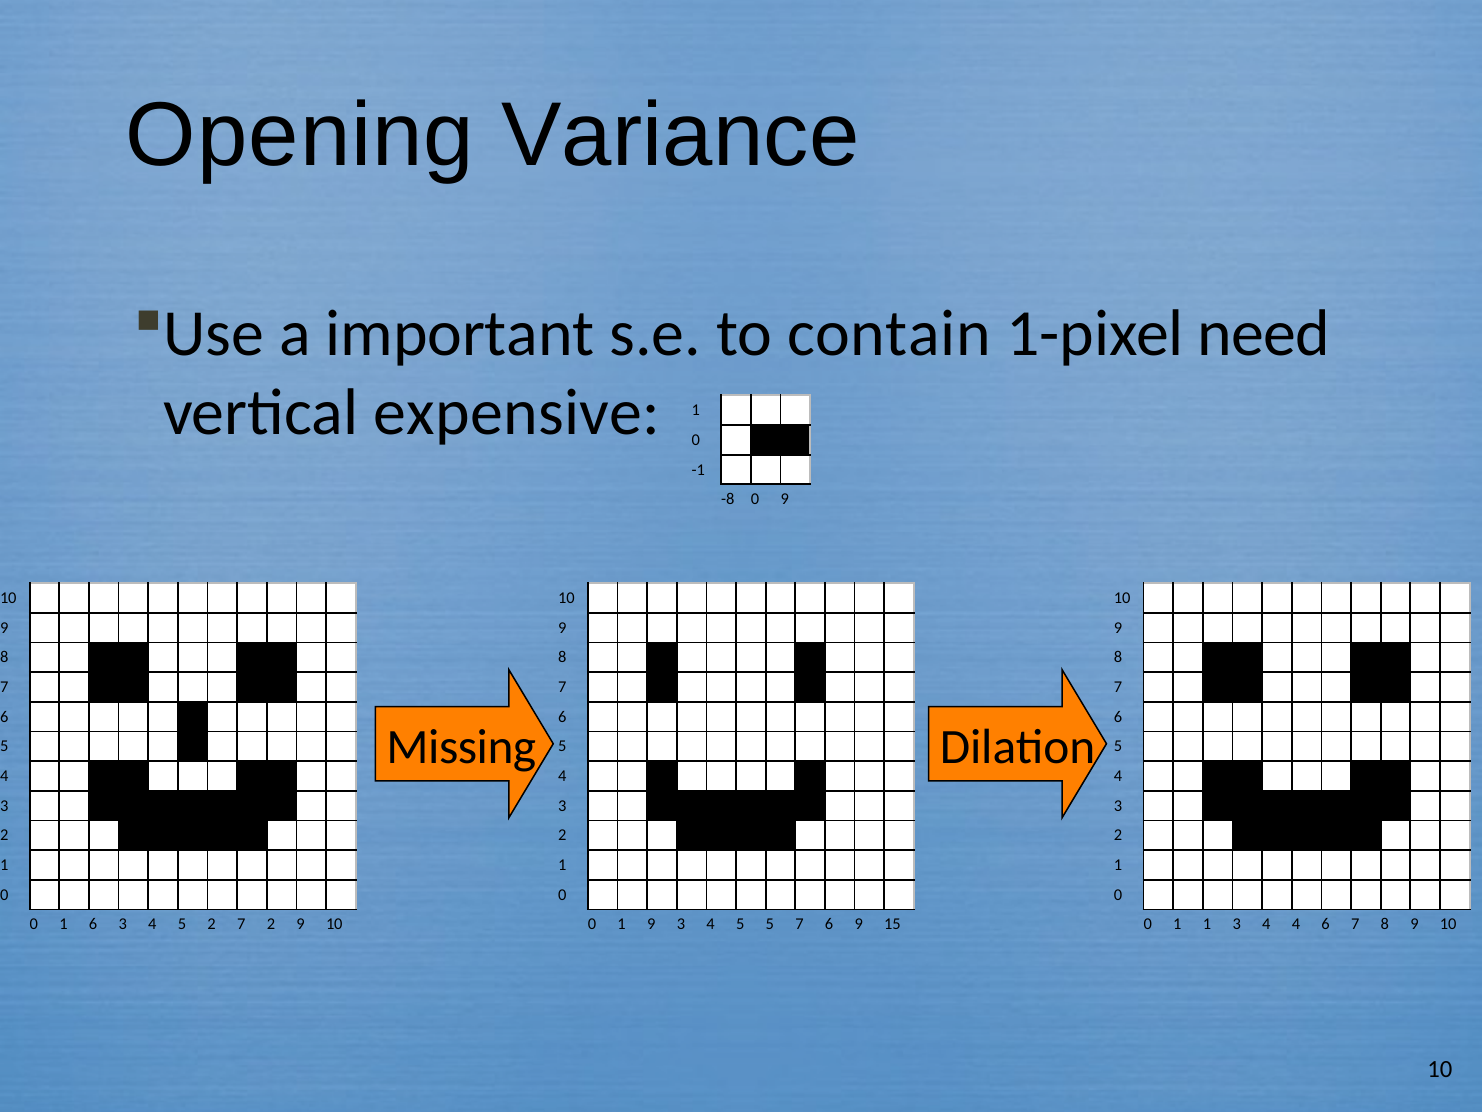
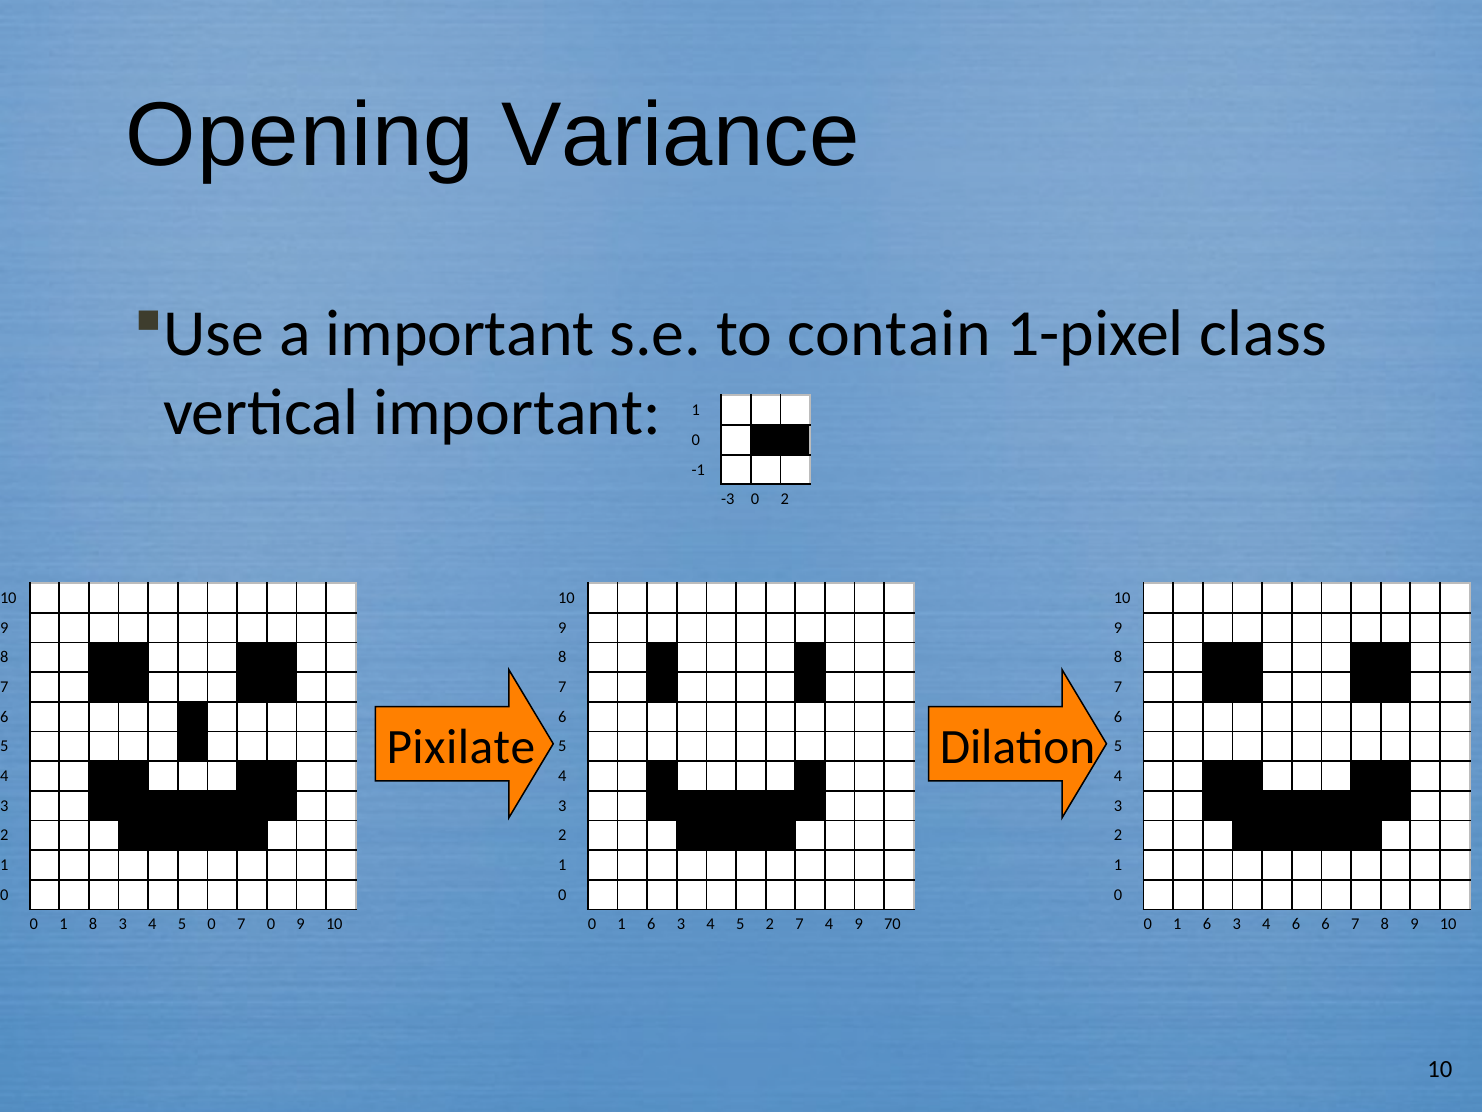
need: need -> class (1263, 334)
vertical expensive: expensive -> important (517, 413)
-8: -8 -> -3 (728, 499)
0 9: 9 -> 2 (785, 499)
Missing: Missing -> Pixilate (461, 747)
1 6: 6 -> 8 (93, 924)
5 2: 2 -> 0 (212, 924)
7 2: 2 -> 0 (271, 924)
9: 9 -> 6 (651, 924)
5 5: 5 -> 2 (770, 924)
6: 6 -> 4 (829, 924)
15: 15 -> 70 (893, 924)
1: 1 -> 6 (1207, 924)
4 4: 4 -> 6 (1296, 924)
